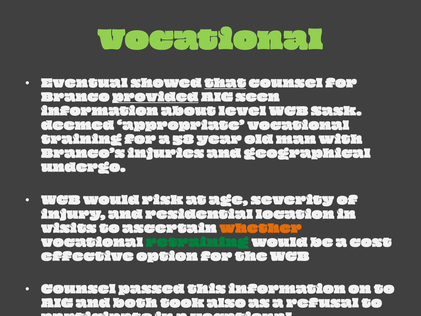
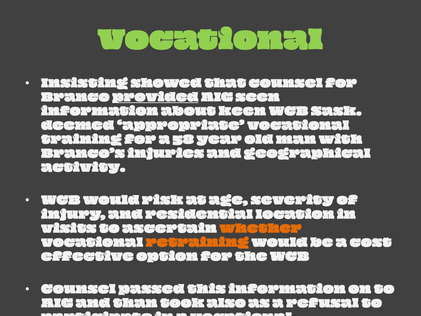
Eventual: Eventual -> Insisting (84, 84)
that underline: present -> none (225, 84)
level: level -> keen (242, 112)
undergo: undergo -> activity (83, 168)
retraining colour: green -> orange (197, 243)
both: both -> than (135, 304)
